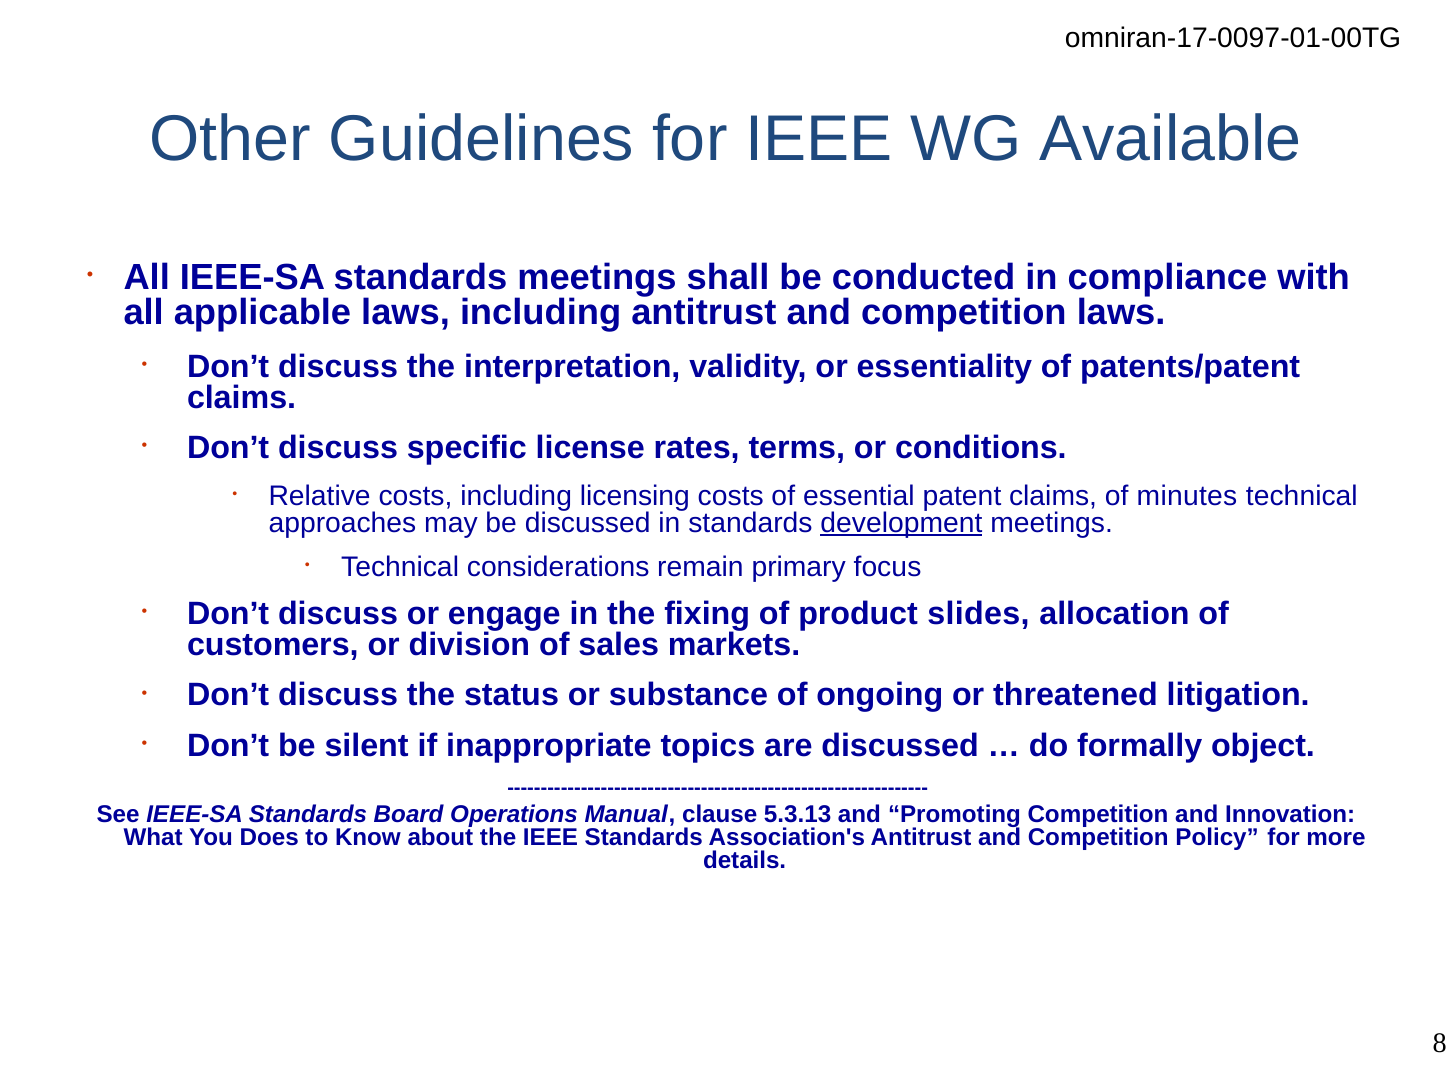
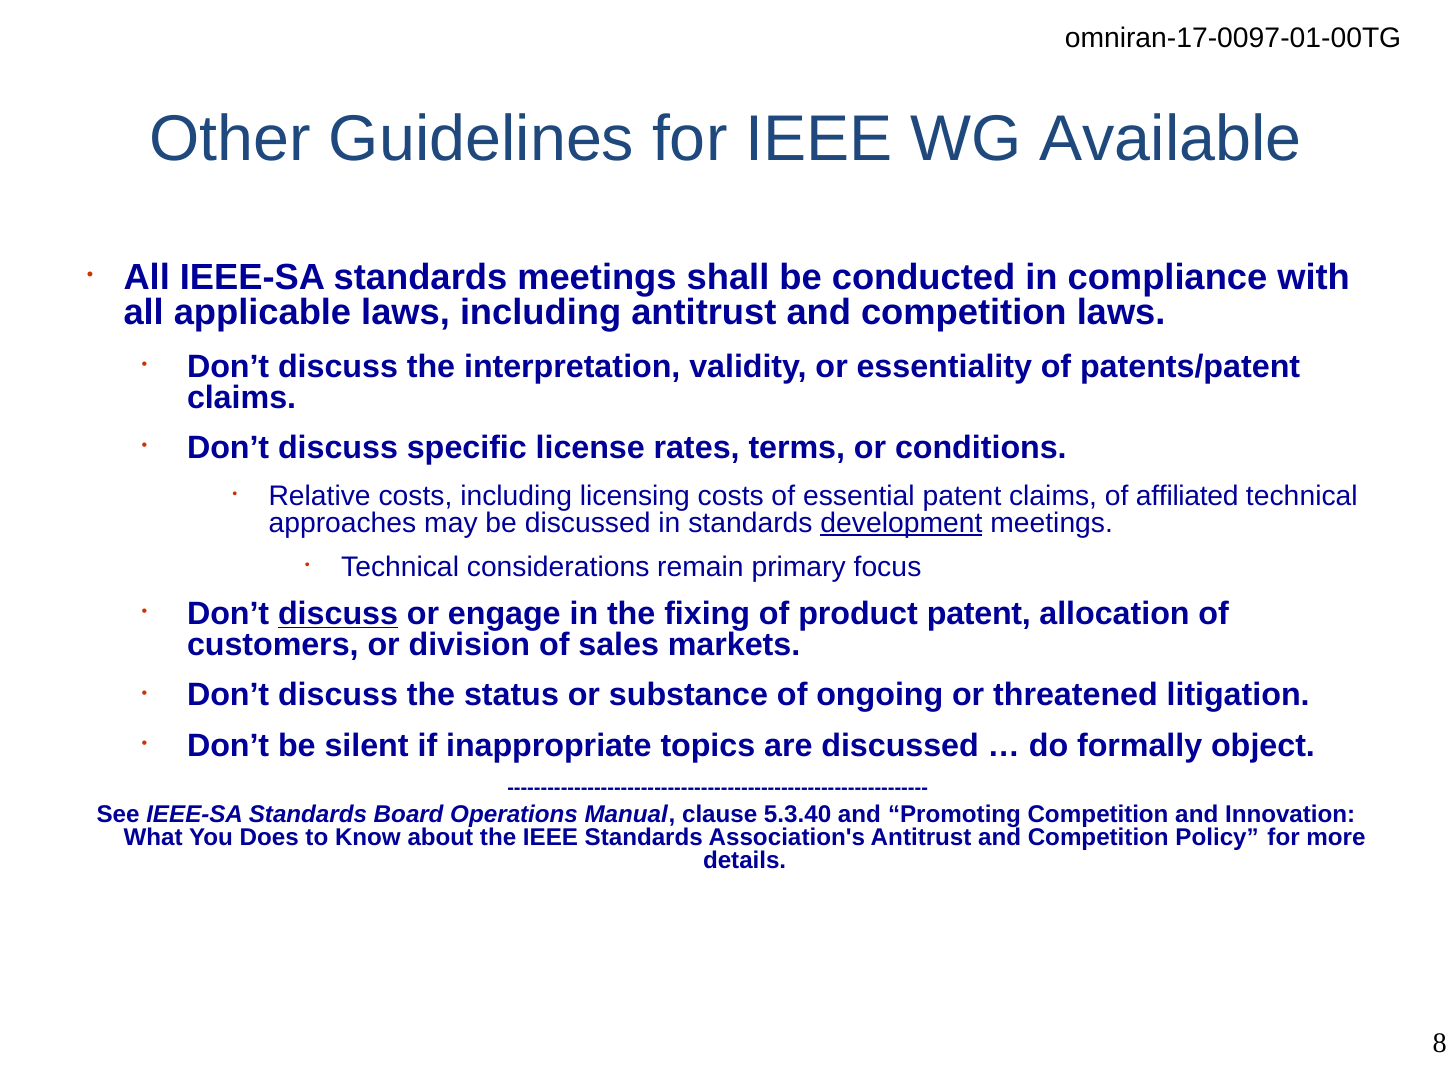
minutes: minutes -> affiliated (1187, 496)
discuss underline: none -> present (338, 613)
product slides: slides -> patent (979, 613)
5.3.13: 5.3.13 -> 5.3.40 (798, 814)
